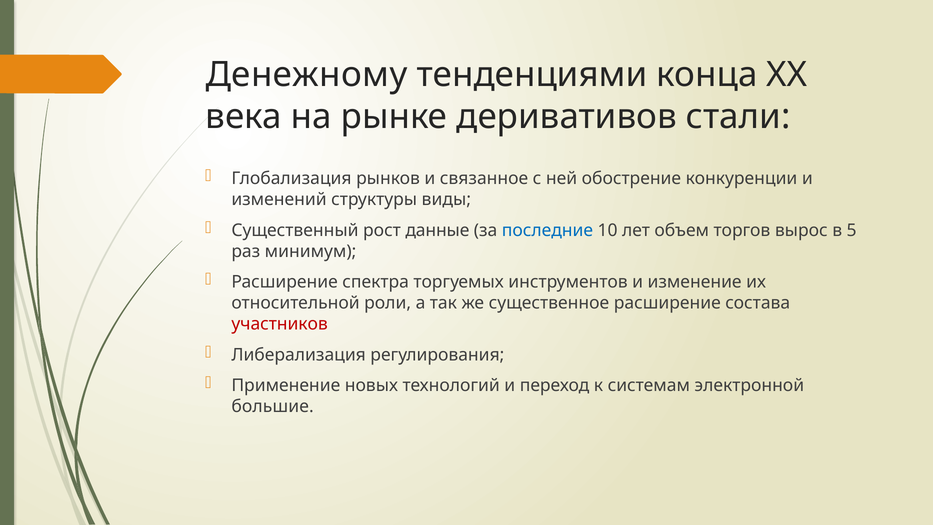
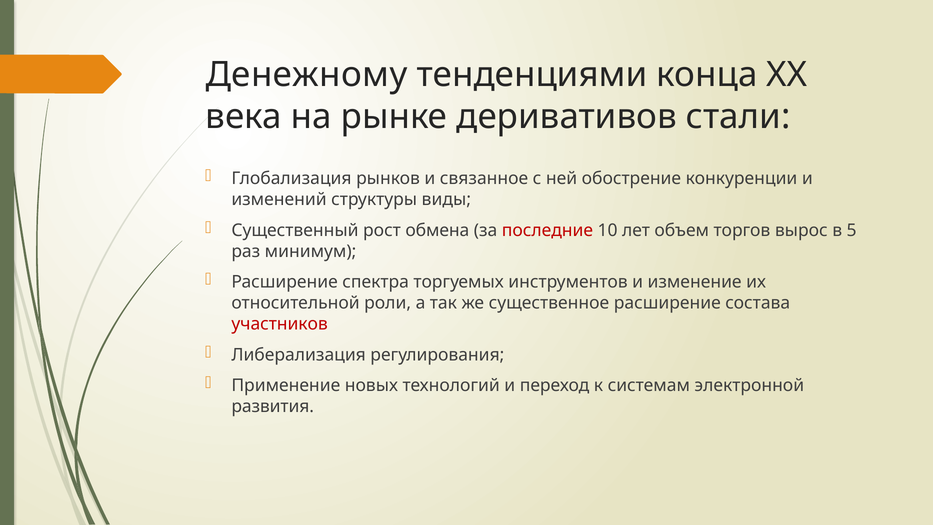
данные: данные -> обмена (437, 230)
последние colour: blue -> red (547, 230)
большие: большие -> развития (273, 406)
